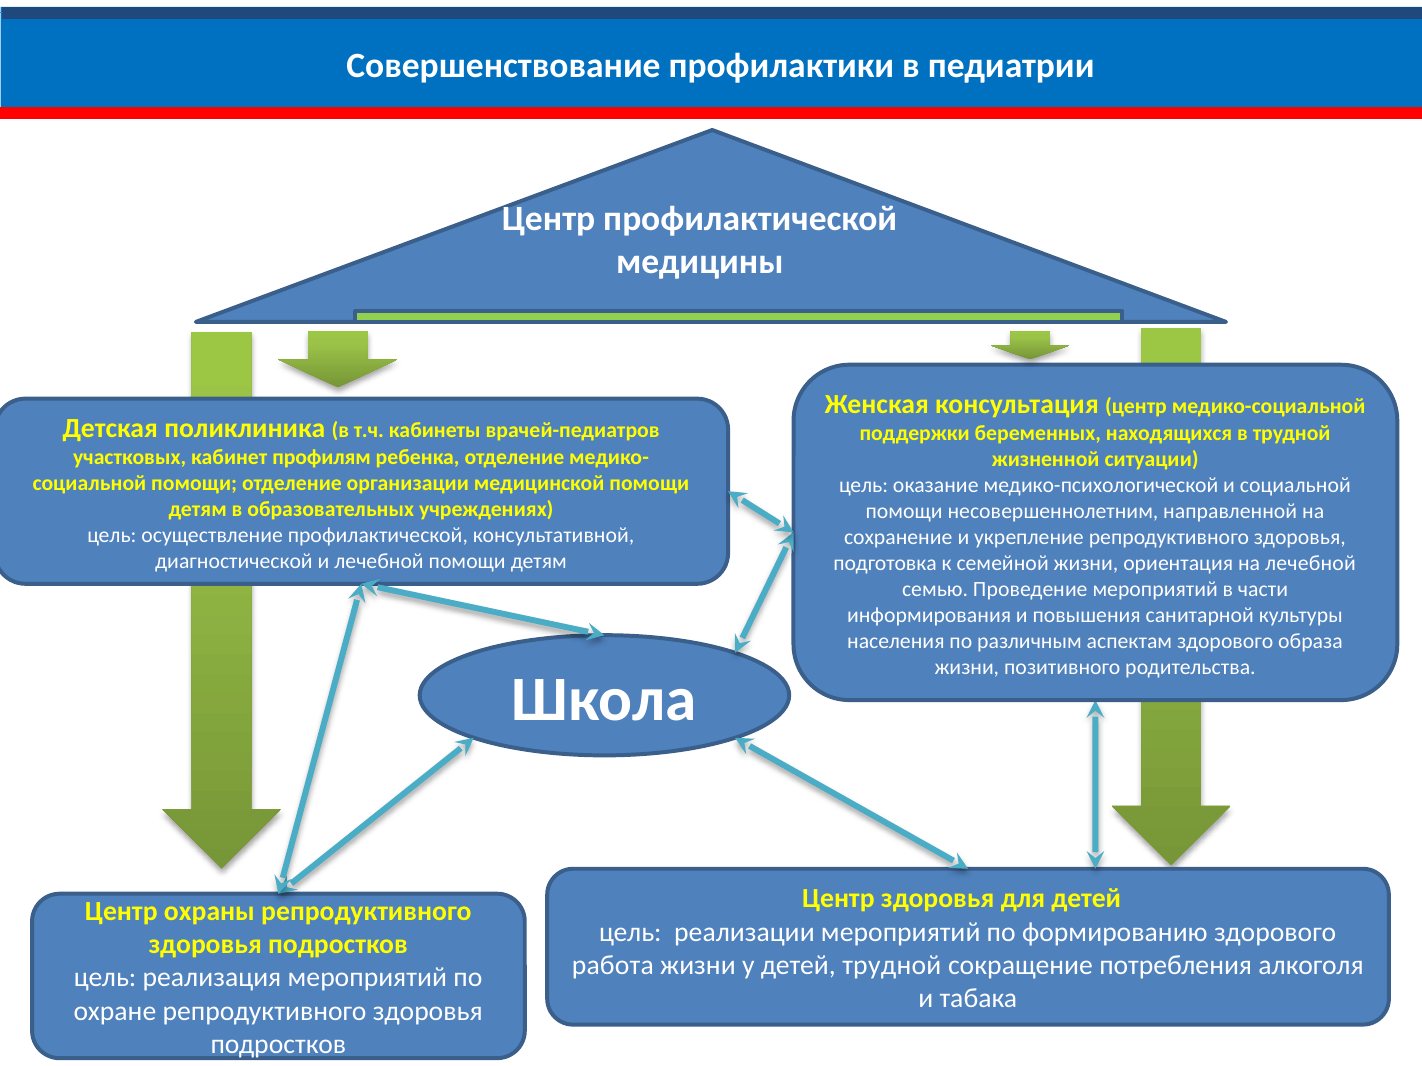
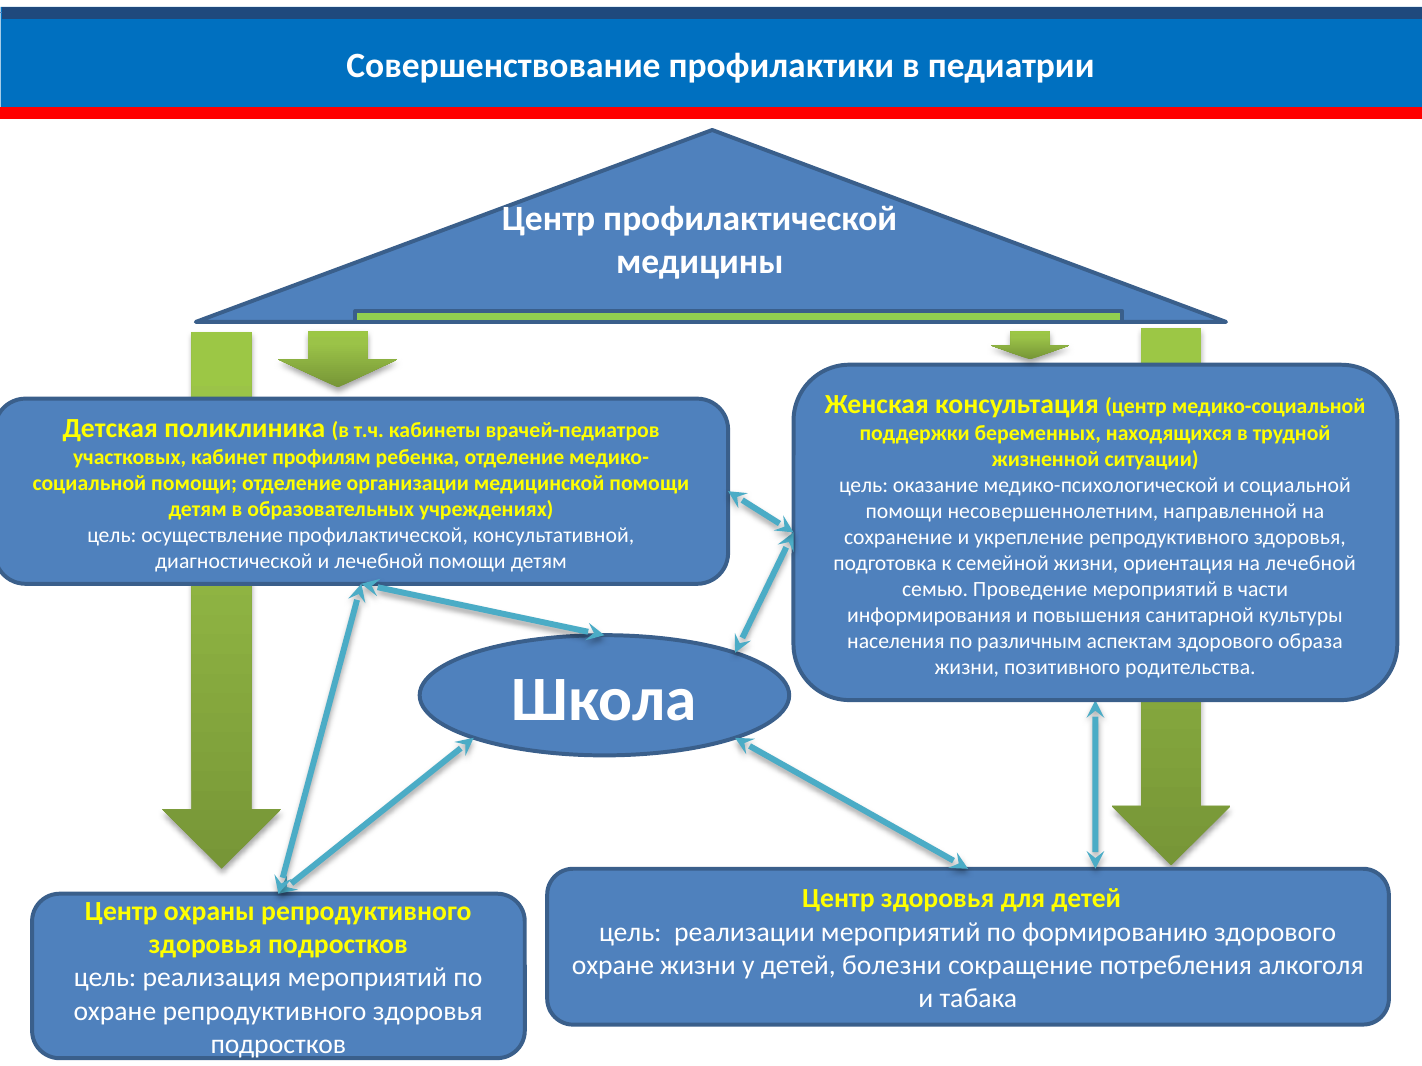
работа: работа -> охране (613, 966)
детей трудной: трудной -> болезни (892, 966)
